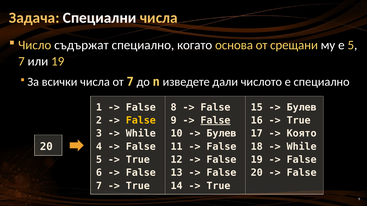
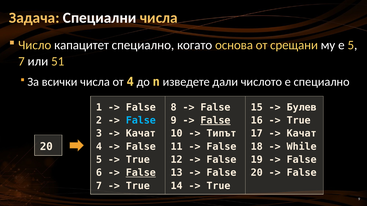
съдържат: съдържат -> капацитет (82, 45)
или 19: 19 -> 51 (58, 62)
от 7: 7 -> 4 (130, 82)
False colour: yellow -> light blue (141, 121)
While: While -> Качат (141, 134)
Булев: Булев -> Типът (221, 134)
Която: Която -> Качат (302, 134)
False underline: none -> present (141, 173)
